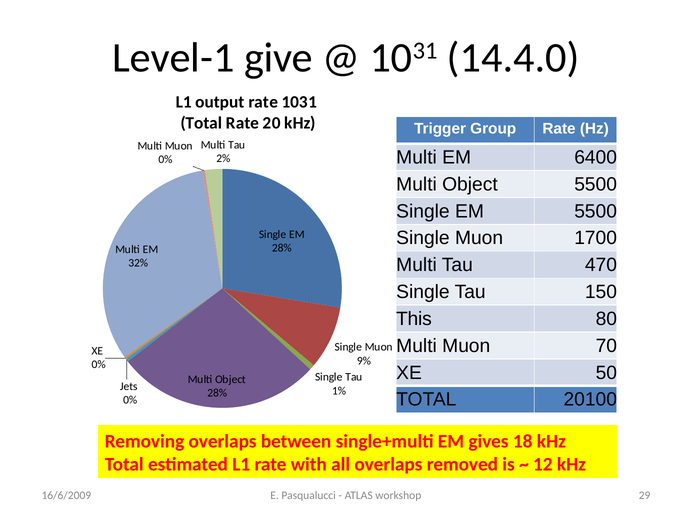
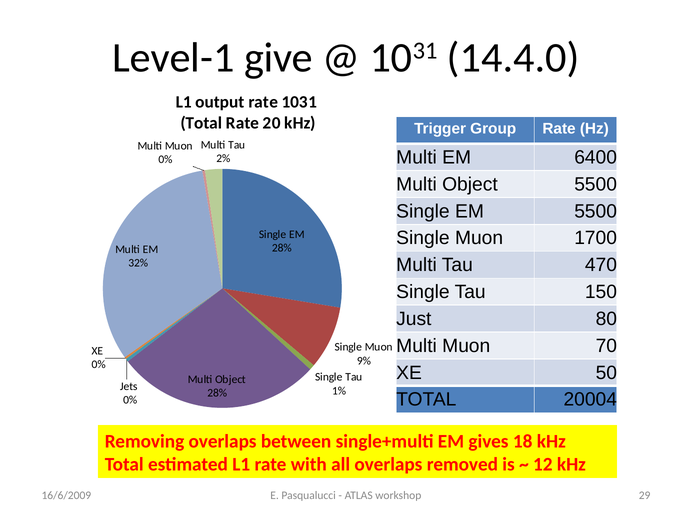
This: This -> Just (414, 319)
20100: 20100 -> 20004 (590, 400)
